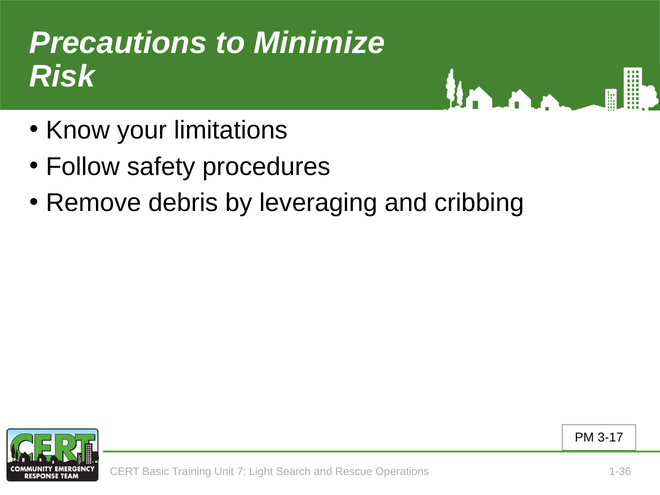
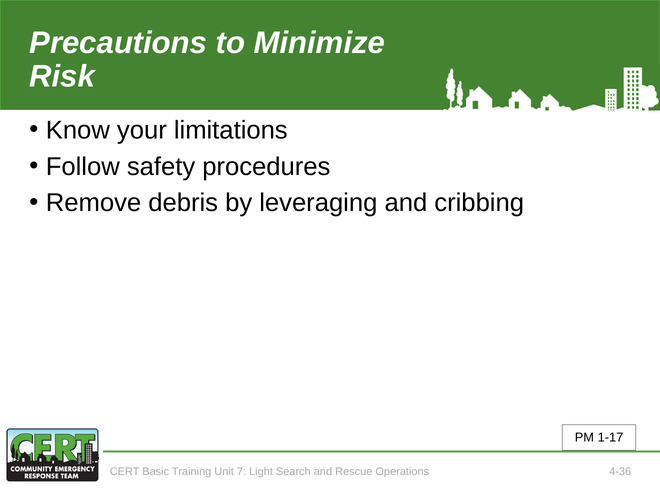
3-17: 3-17 -> 1-17 (610, 437)
1-36: 1-36 -> 4-36 (620, 472)
